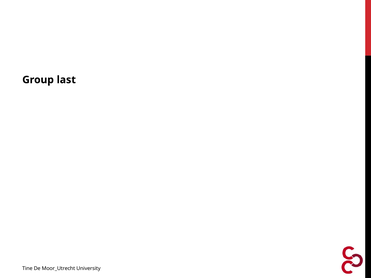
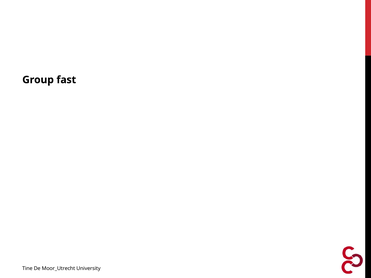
last: last -> fast (66, 80)
